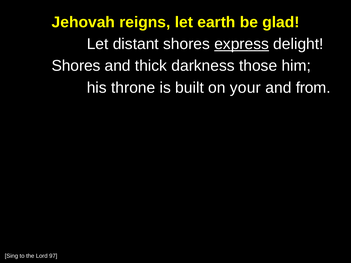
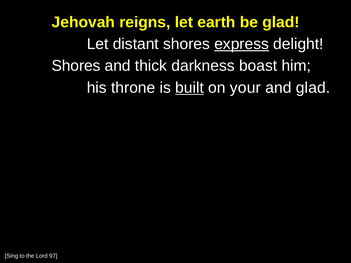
those: those -> boast (258, 66)
built underline: none -> present (190, 88)
and from: from -> glad (313, 88)
